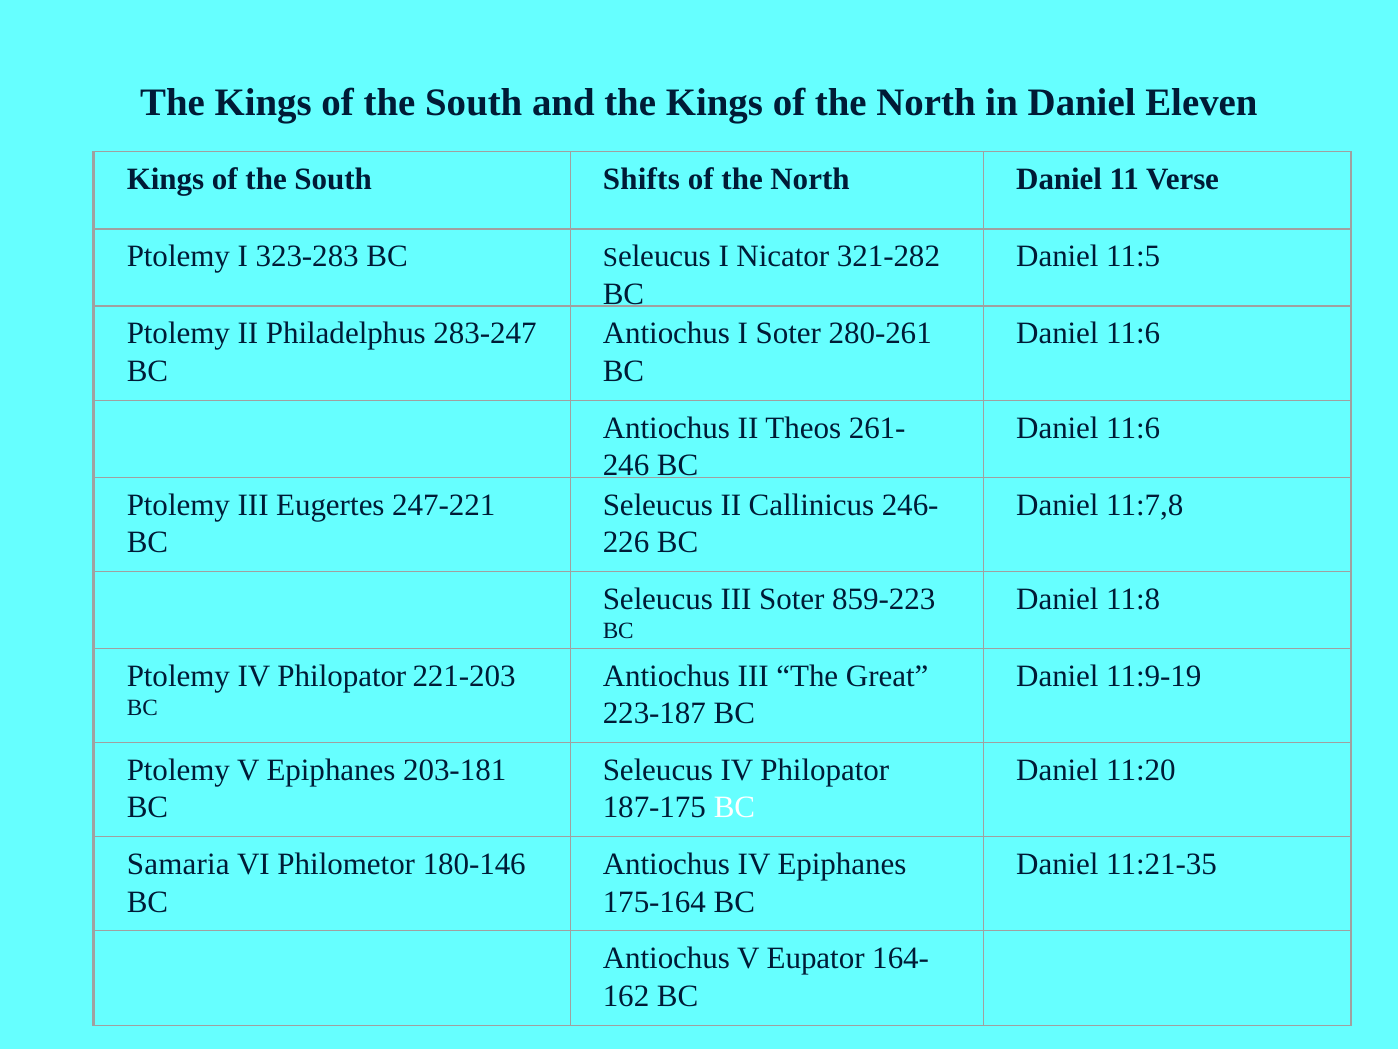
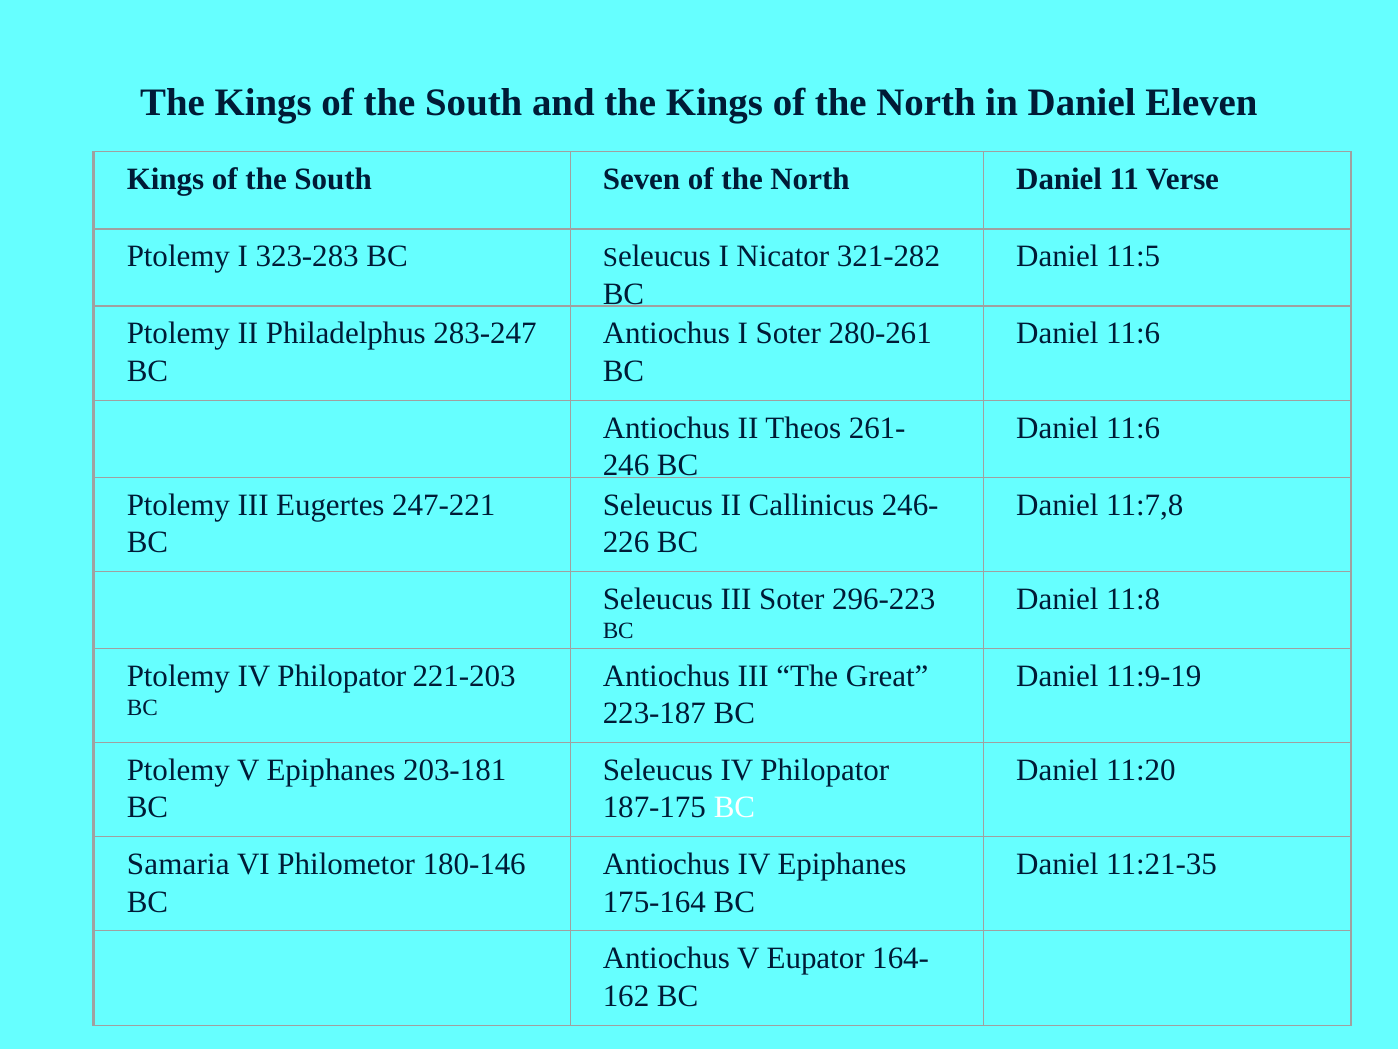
Shifts: Shifts -> Seven (642, 180)
859-223: 859-223 -> 296-223 (884, 599)
